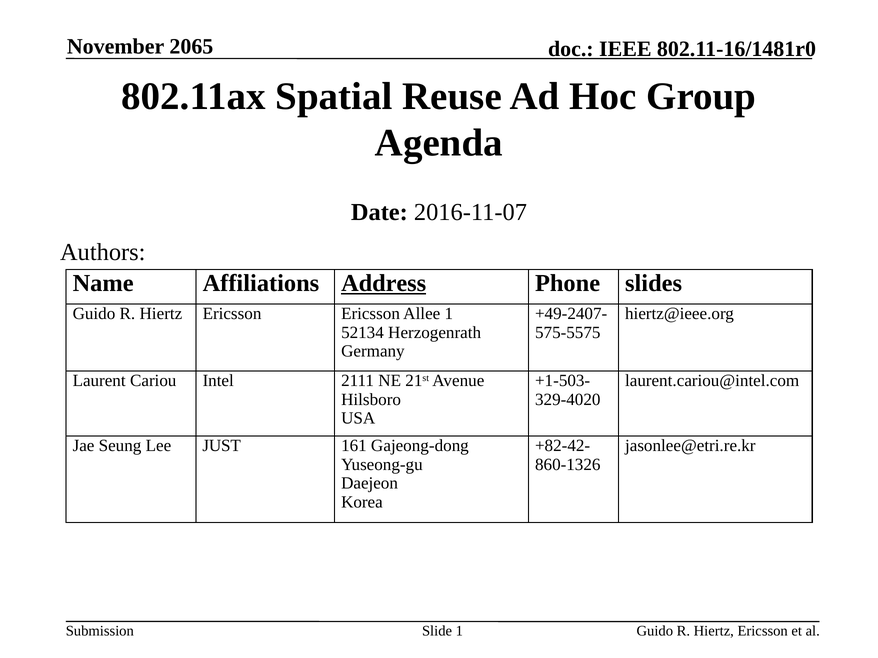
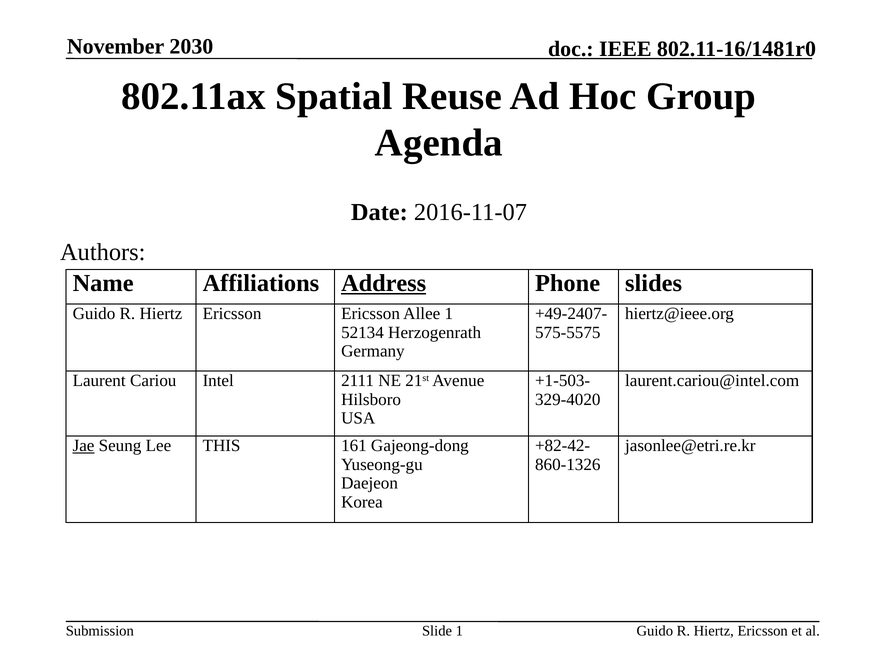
2065: 2065 -> 2030 (191, 47)
Jae underline: none -> present (84, 446)
JUST: JUST -> THIS (222, 446)
